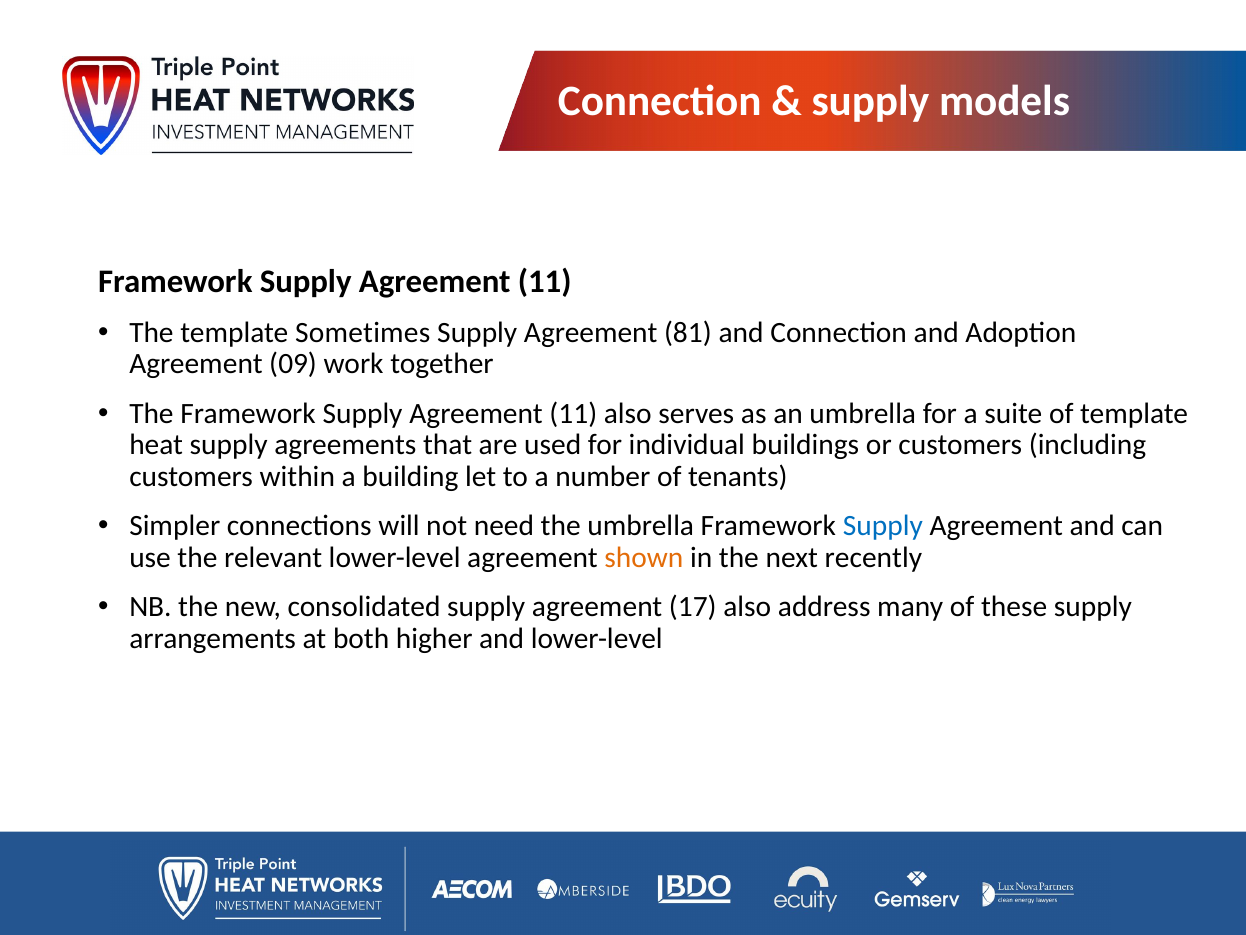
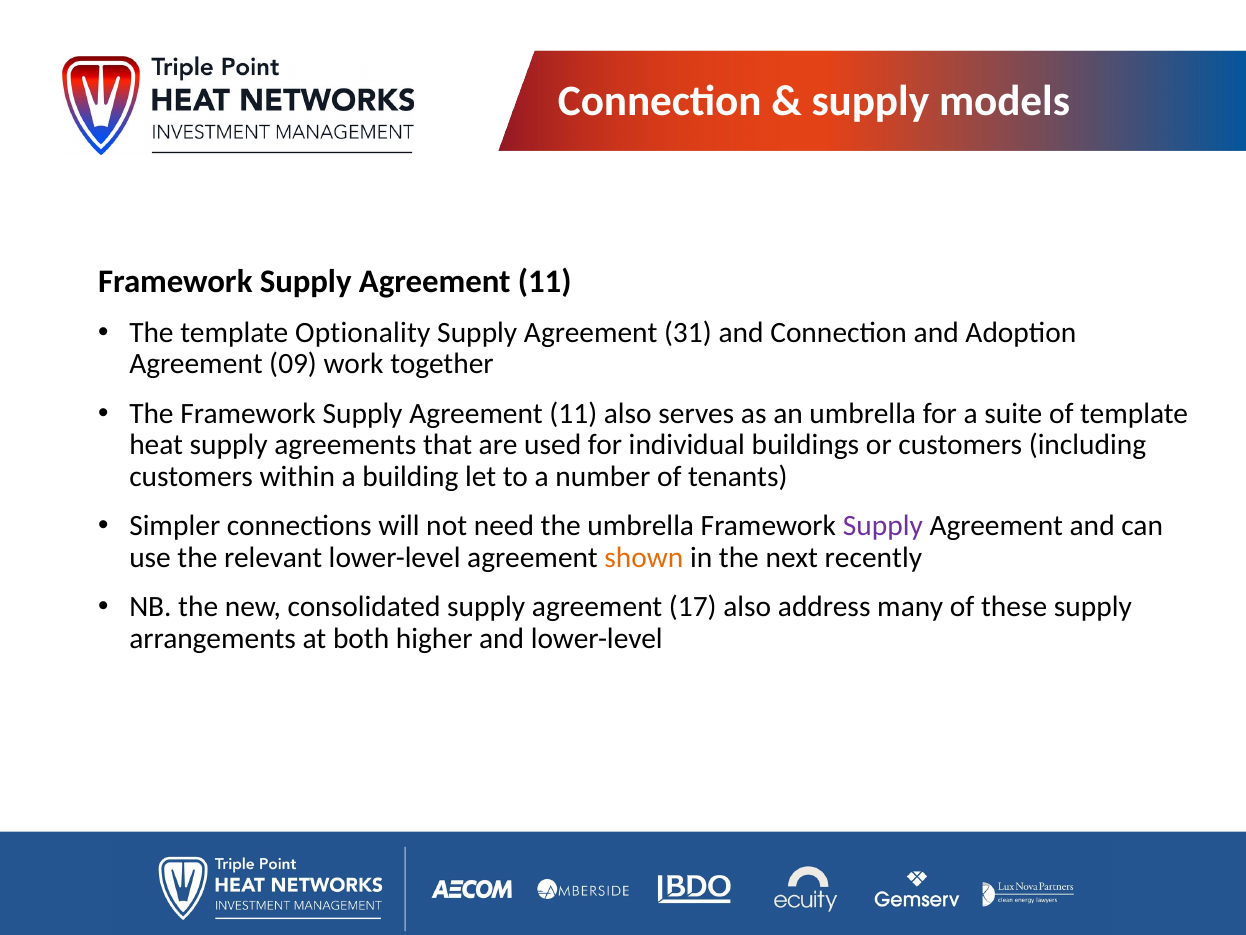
Sometimes: Sometimes -> Optionality (363, 332)
81: 81 -> 31 (688, 332)
Supply colour: blue -> purple (883, 526)
